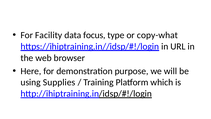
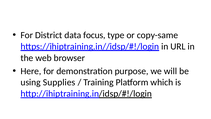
Facility: Facility -> District (49, 35)
copy-what: copy-what -> copy-same (157, 35)
